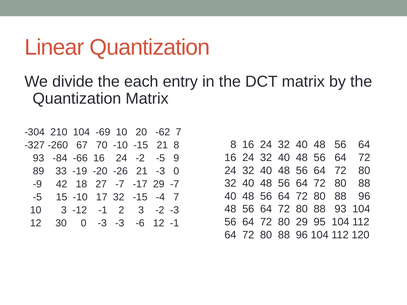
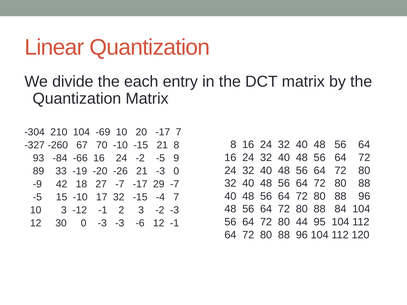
20 -62: -62 -> -17 (163, 132)
88 93: 93 -> 84 (340, 209)
80 29: 29 -> 44 (302, 222)
